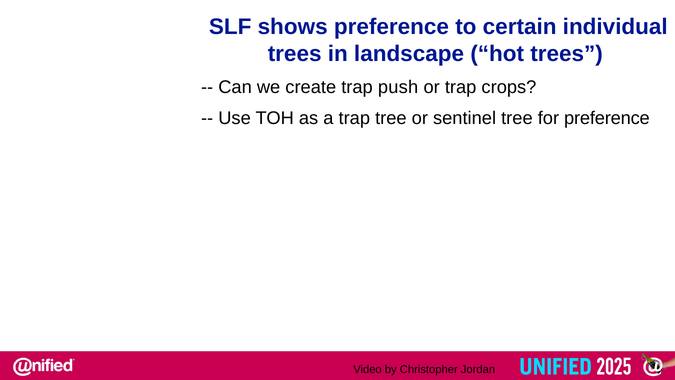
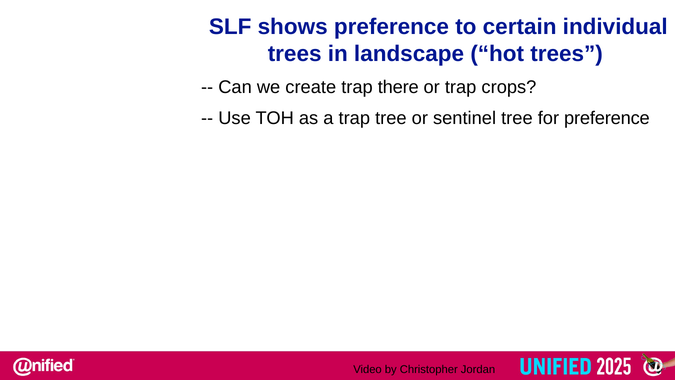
push: push -> there (398, 87)
